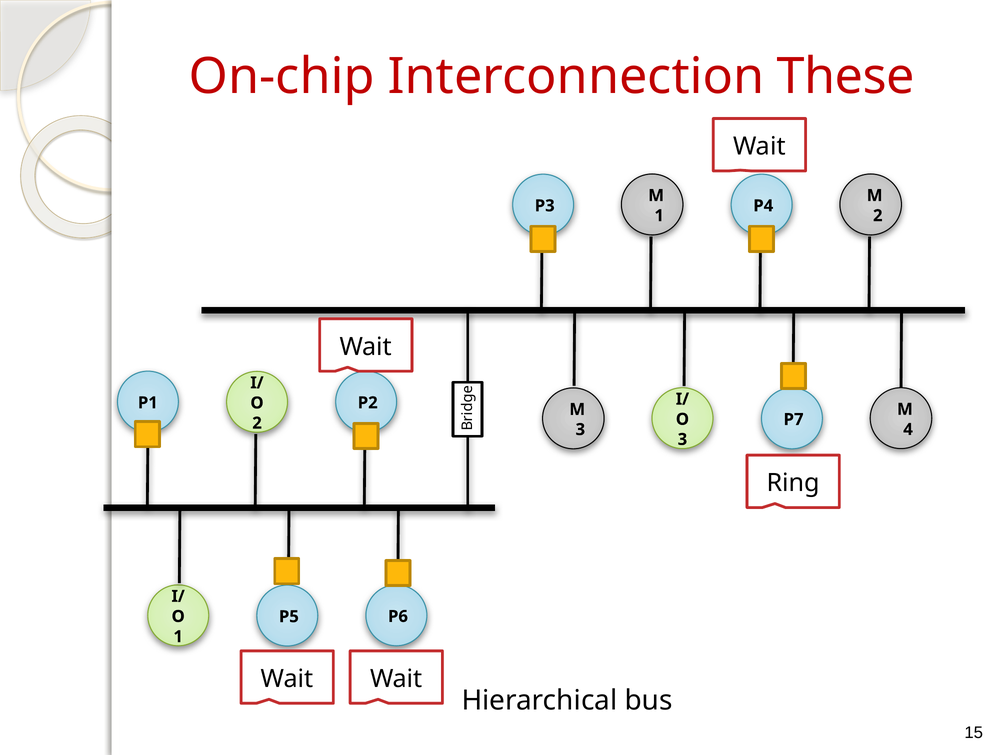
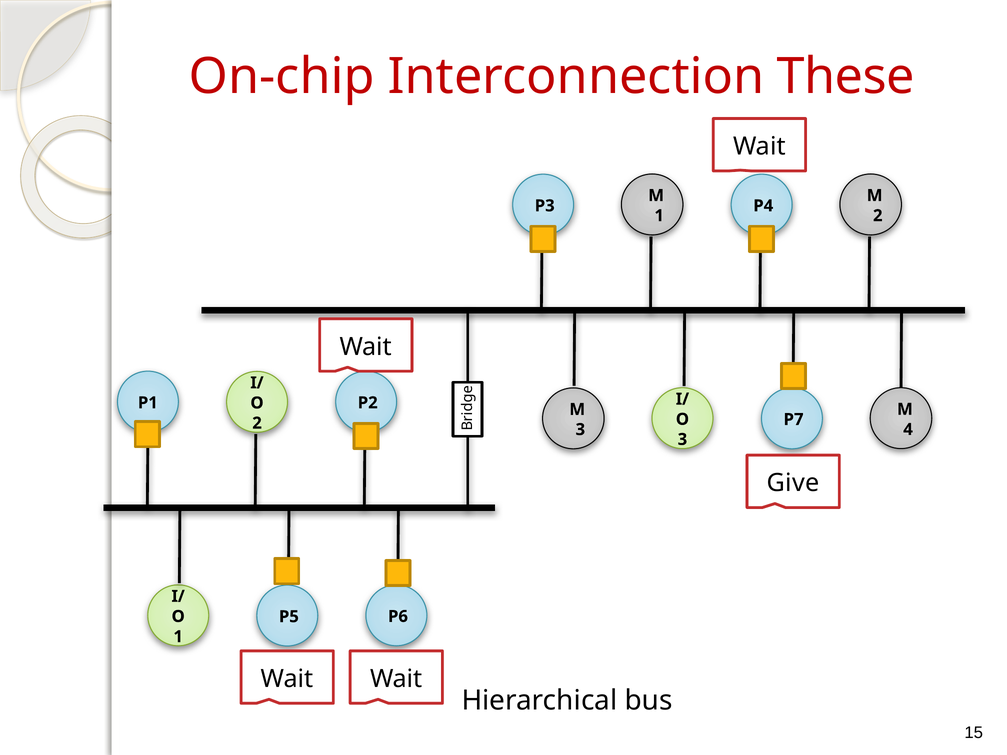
Ring: Ring -> Give (793, 483)
